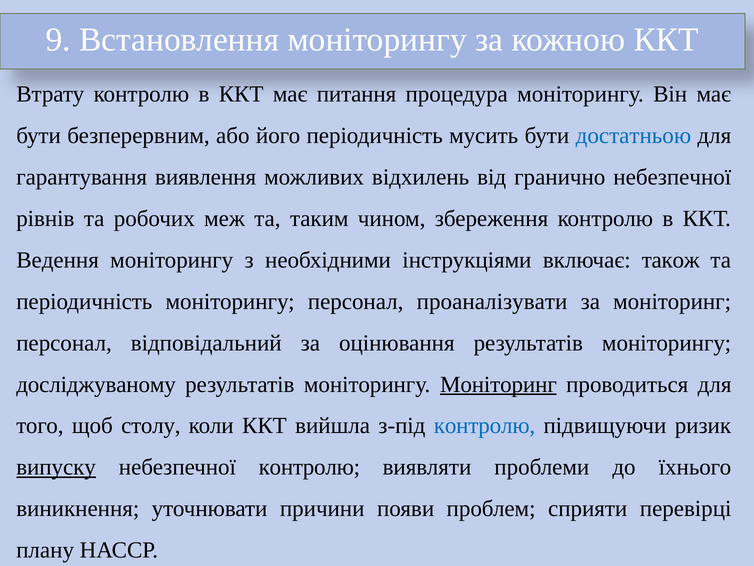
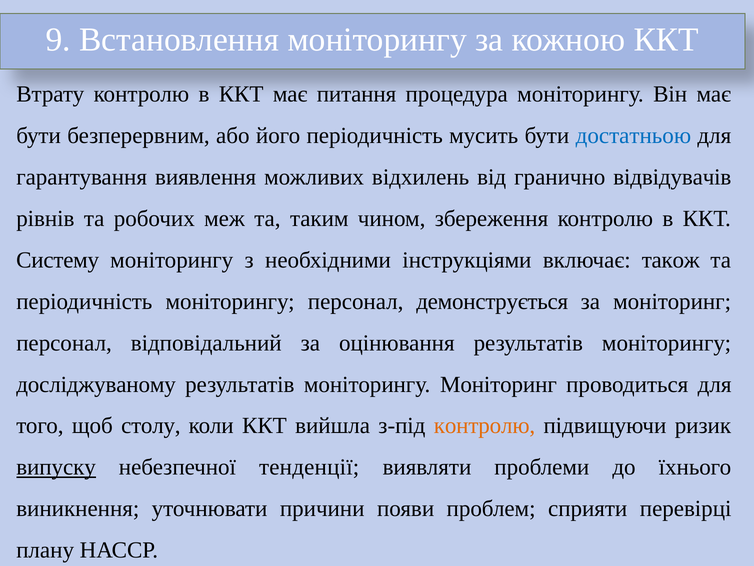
гранично небезпечної: небезпечної -> відвідувачів (672, 177)
Ведення: Ведення -> Систему (58, 260)
проаналізувати: проаналізувати -> демонструється (492, 301)
Моніторинг underline: present -> none (498, 384)
контролю colour: blue -> orange (485, 426)
небезпечної контролю: контролю -> тенденції (309, 467)
